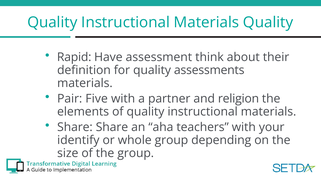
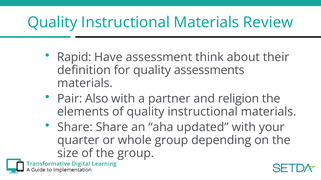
Materials Quality: Quality -> Review (268, 22)
Five: Five -> Also (97, 99)
teachers: teachers -> updated (203, 128)
identify: identify -> quarter (78, 141)
